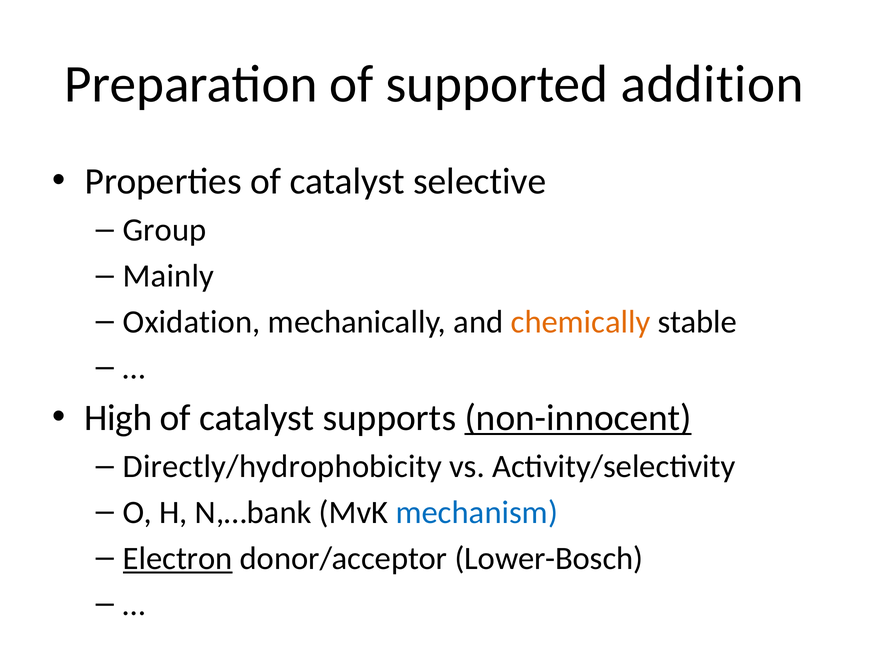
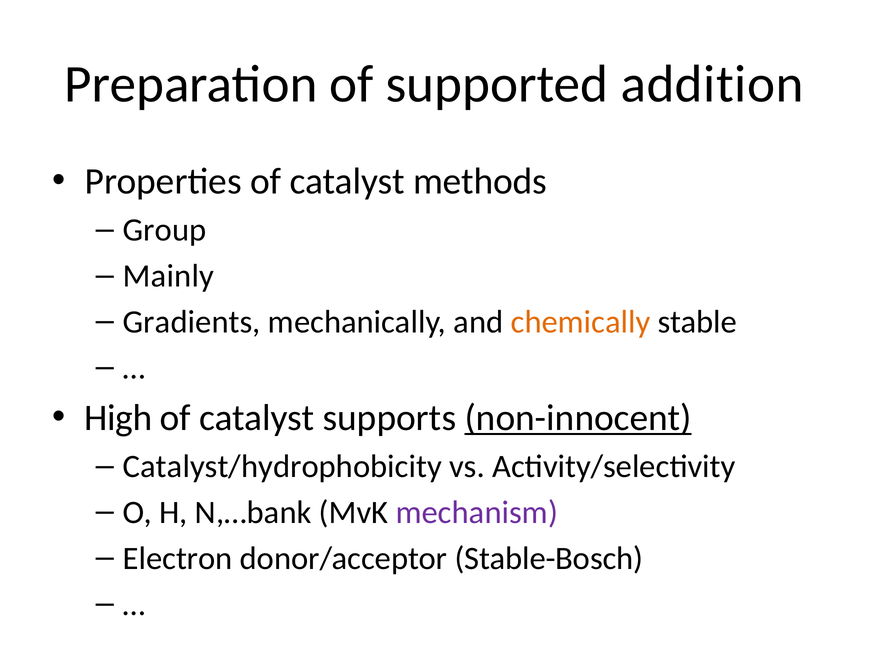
selective: selective -> methods (480, 182)
Oxidation: Oxidation -> Gradients (192, 322)
Directly/hydrophobicity: Directly/hydrophobicity -> Catalyst/hydrophobicity (282, 467)
mechanism colour: blue -> purple (477, 513)
Electron underline: present -> none (178, 559)
Lower-Bosch: Lower-Bosch -> Stable-Bosch (549, 559)
